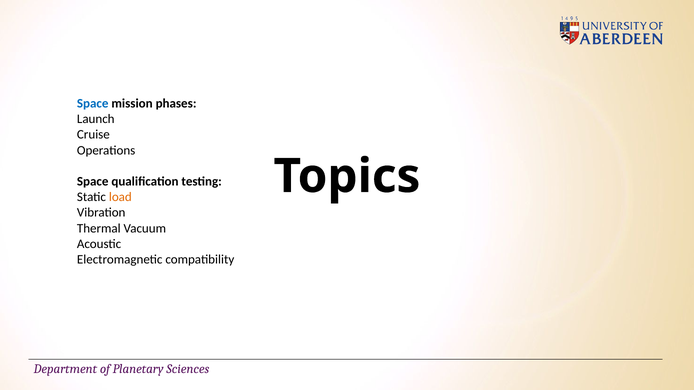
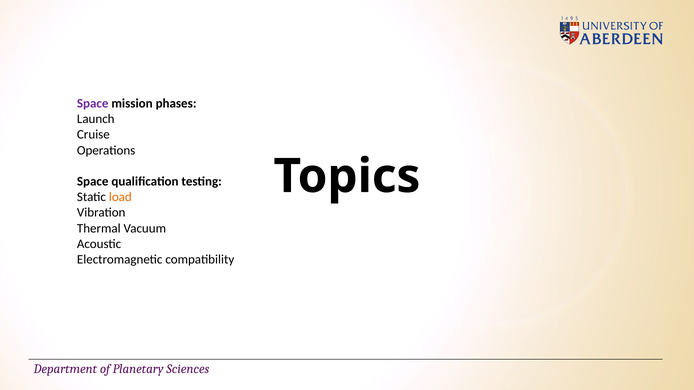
Space colour: blue -> purple (93, 104)
